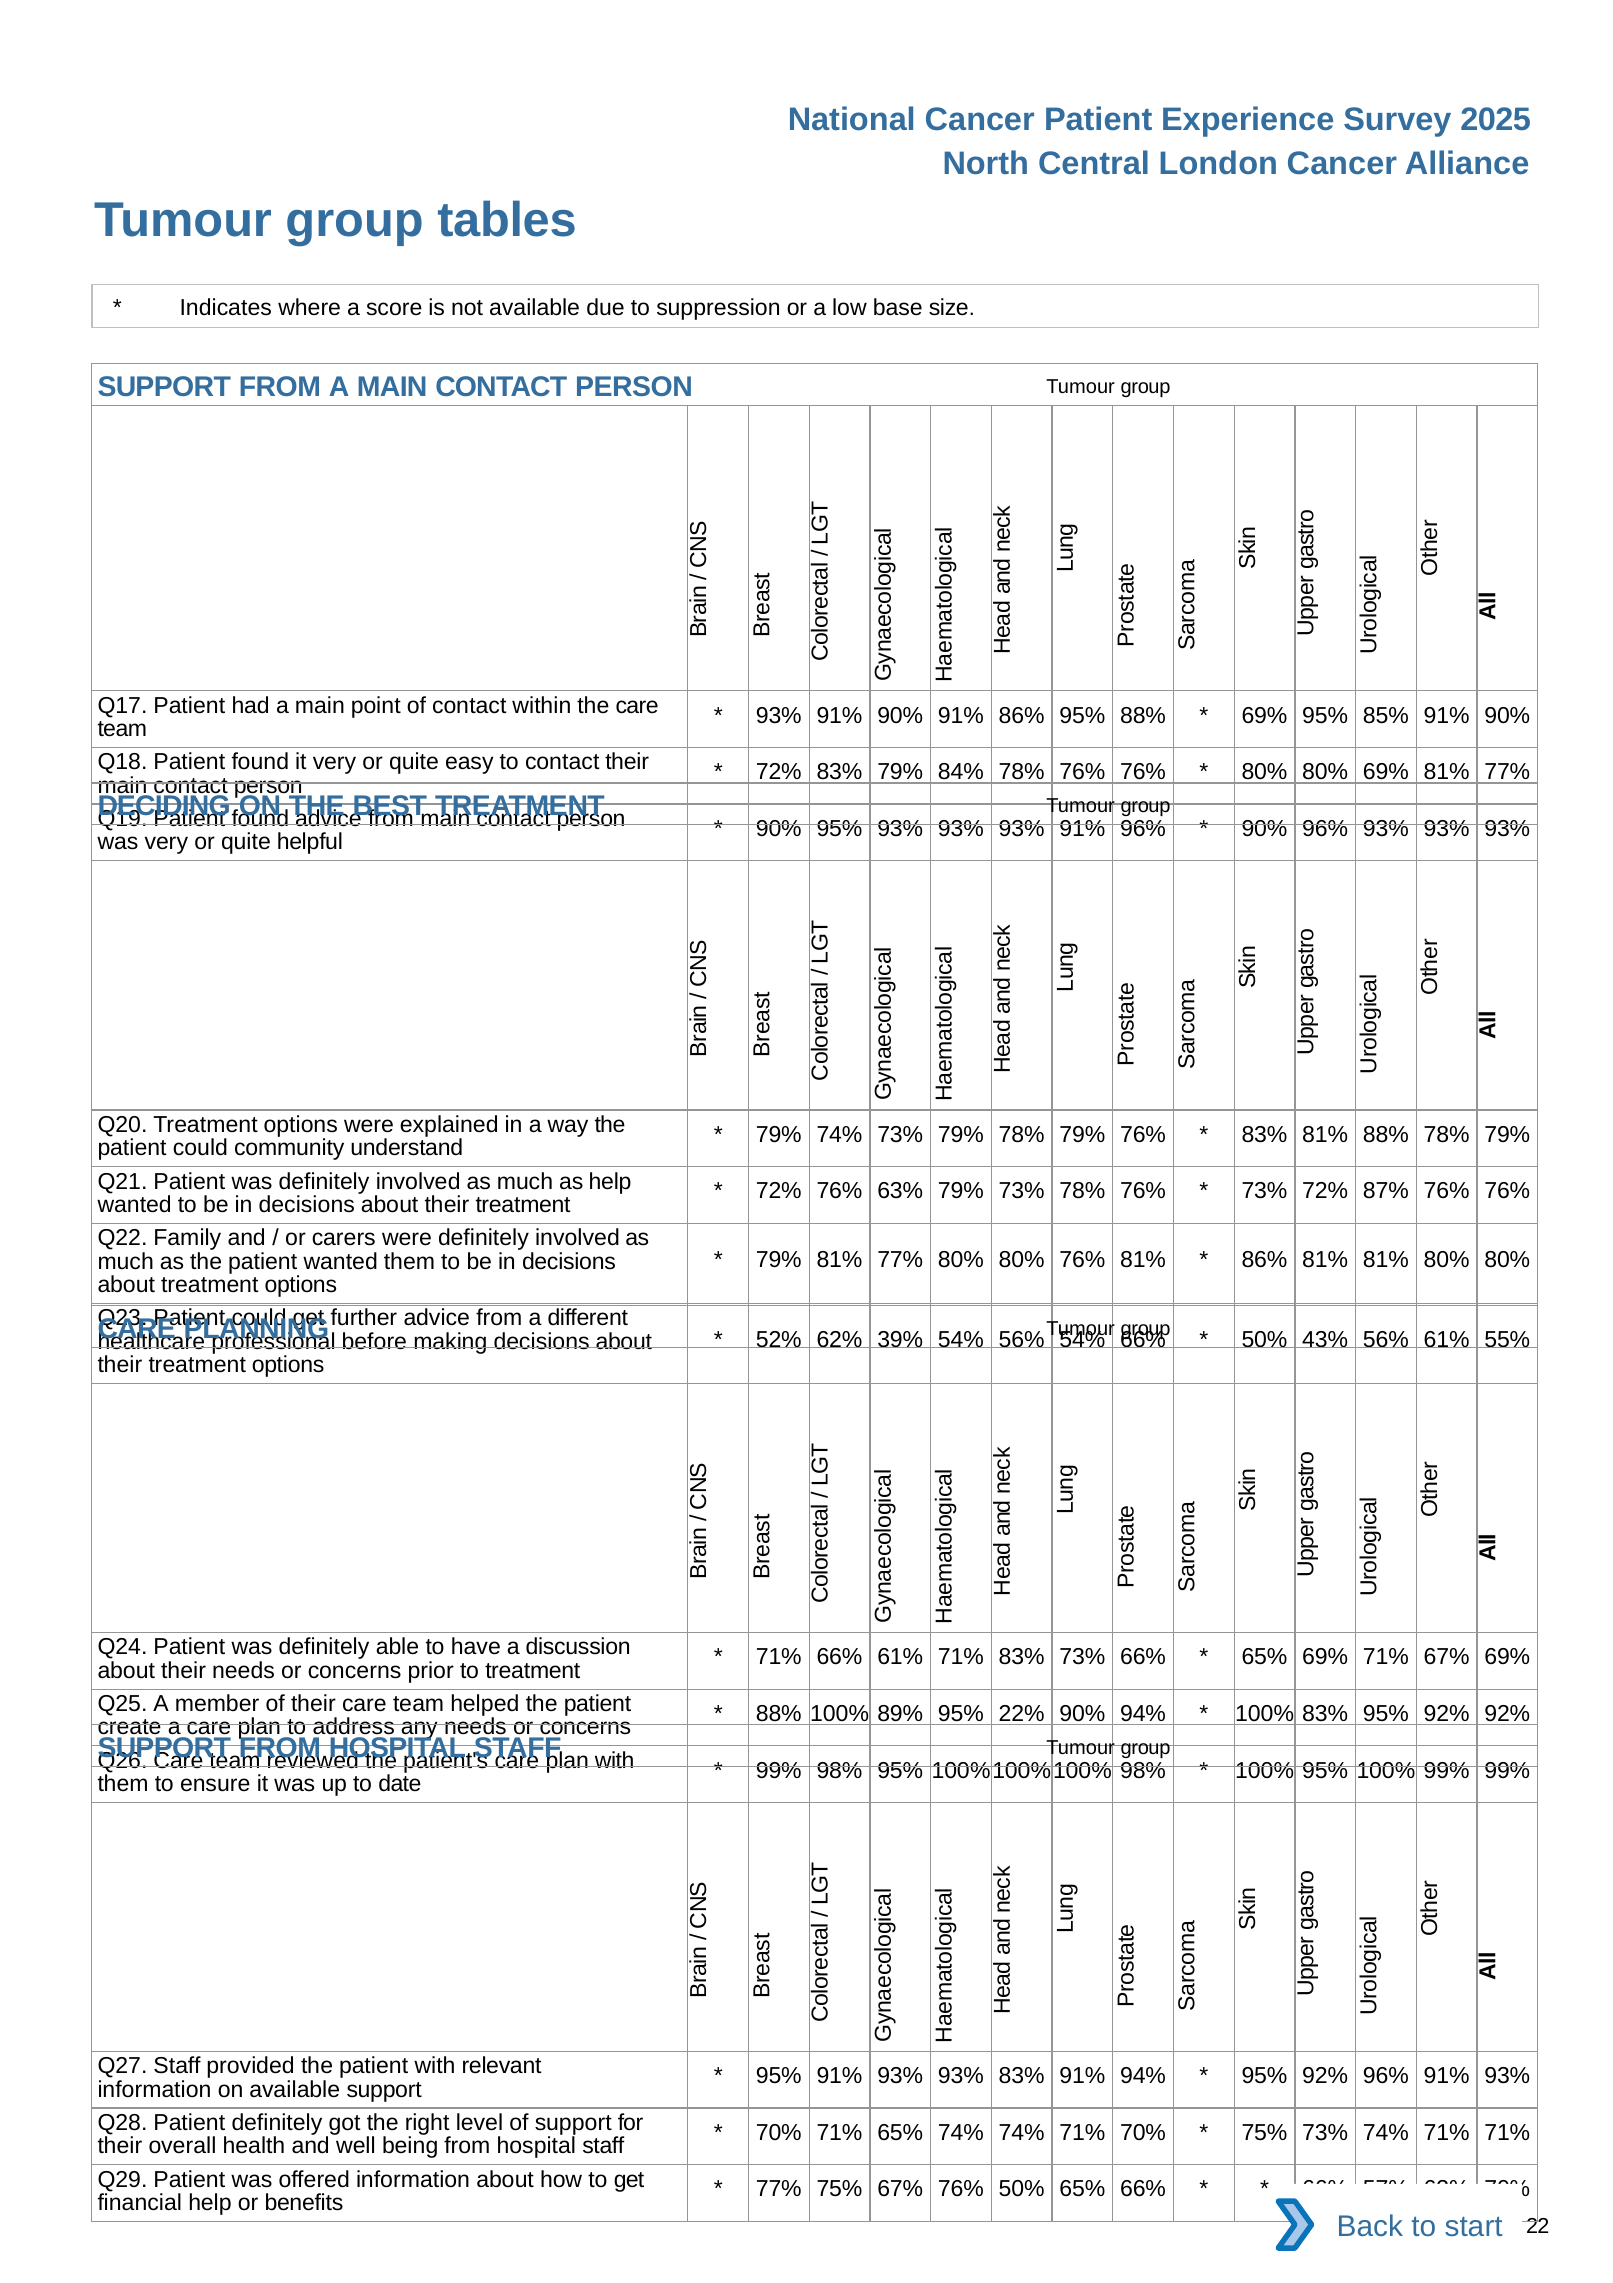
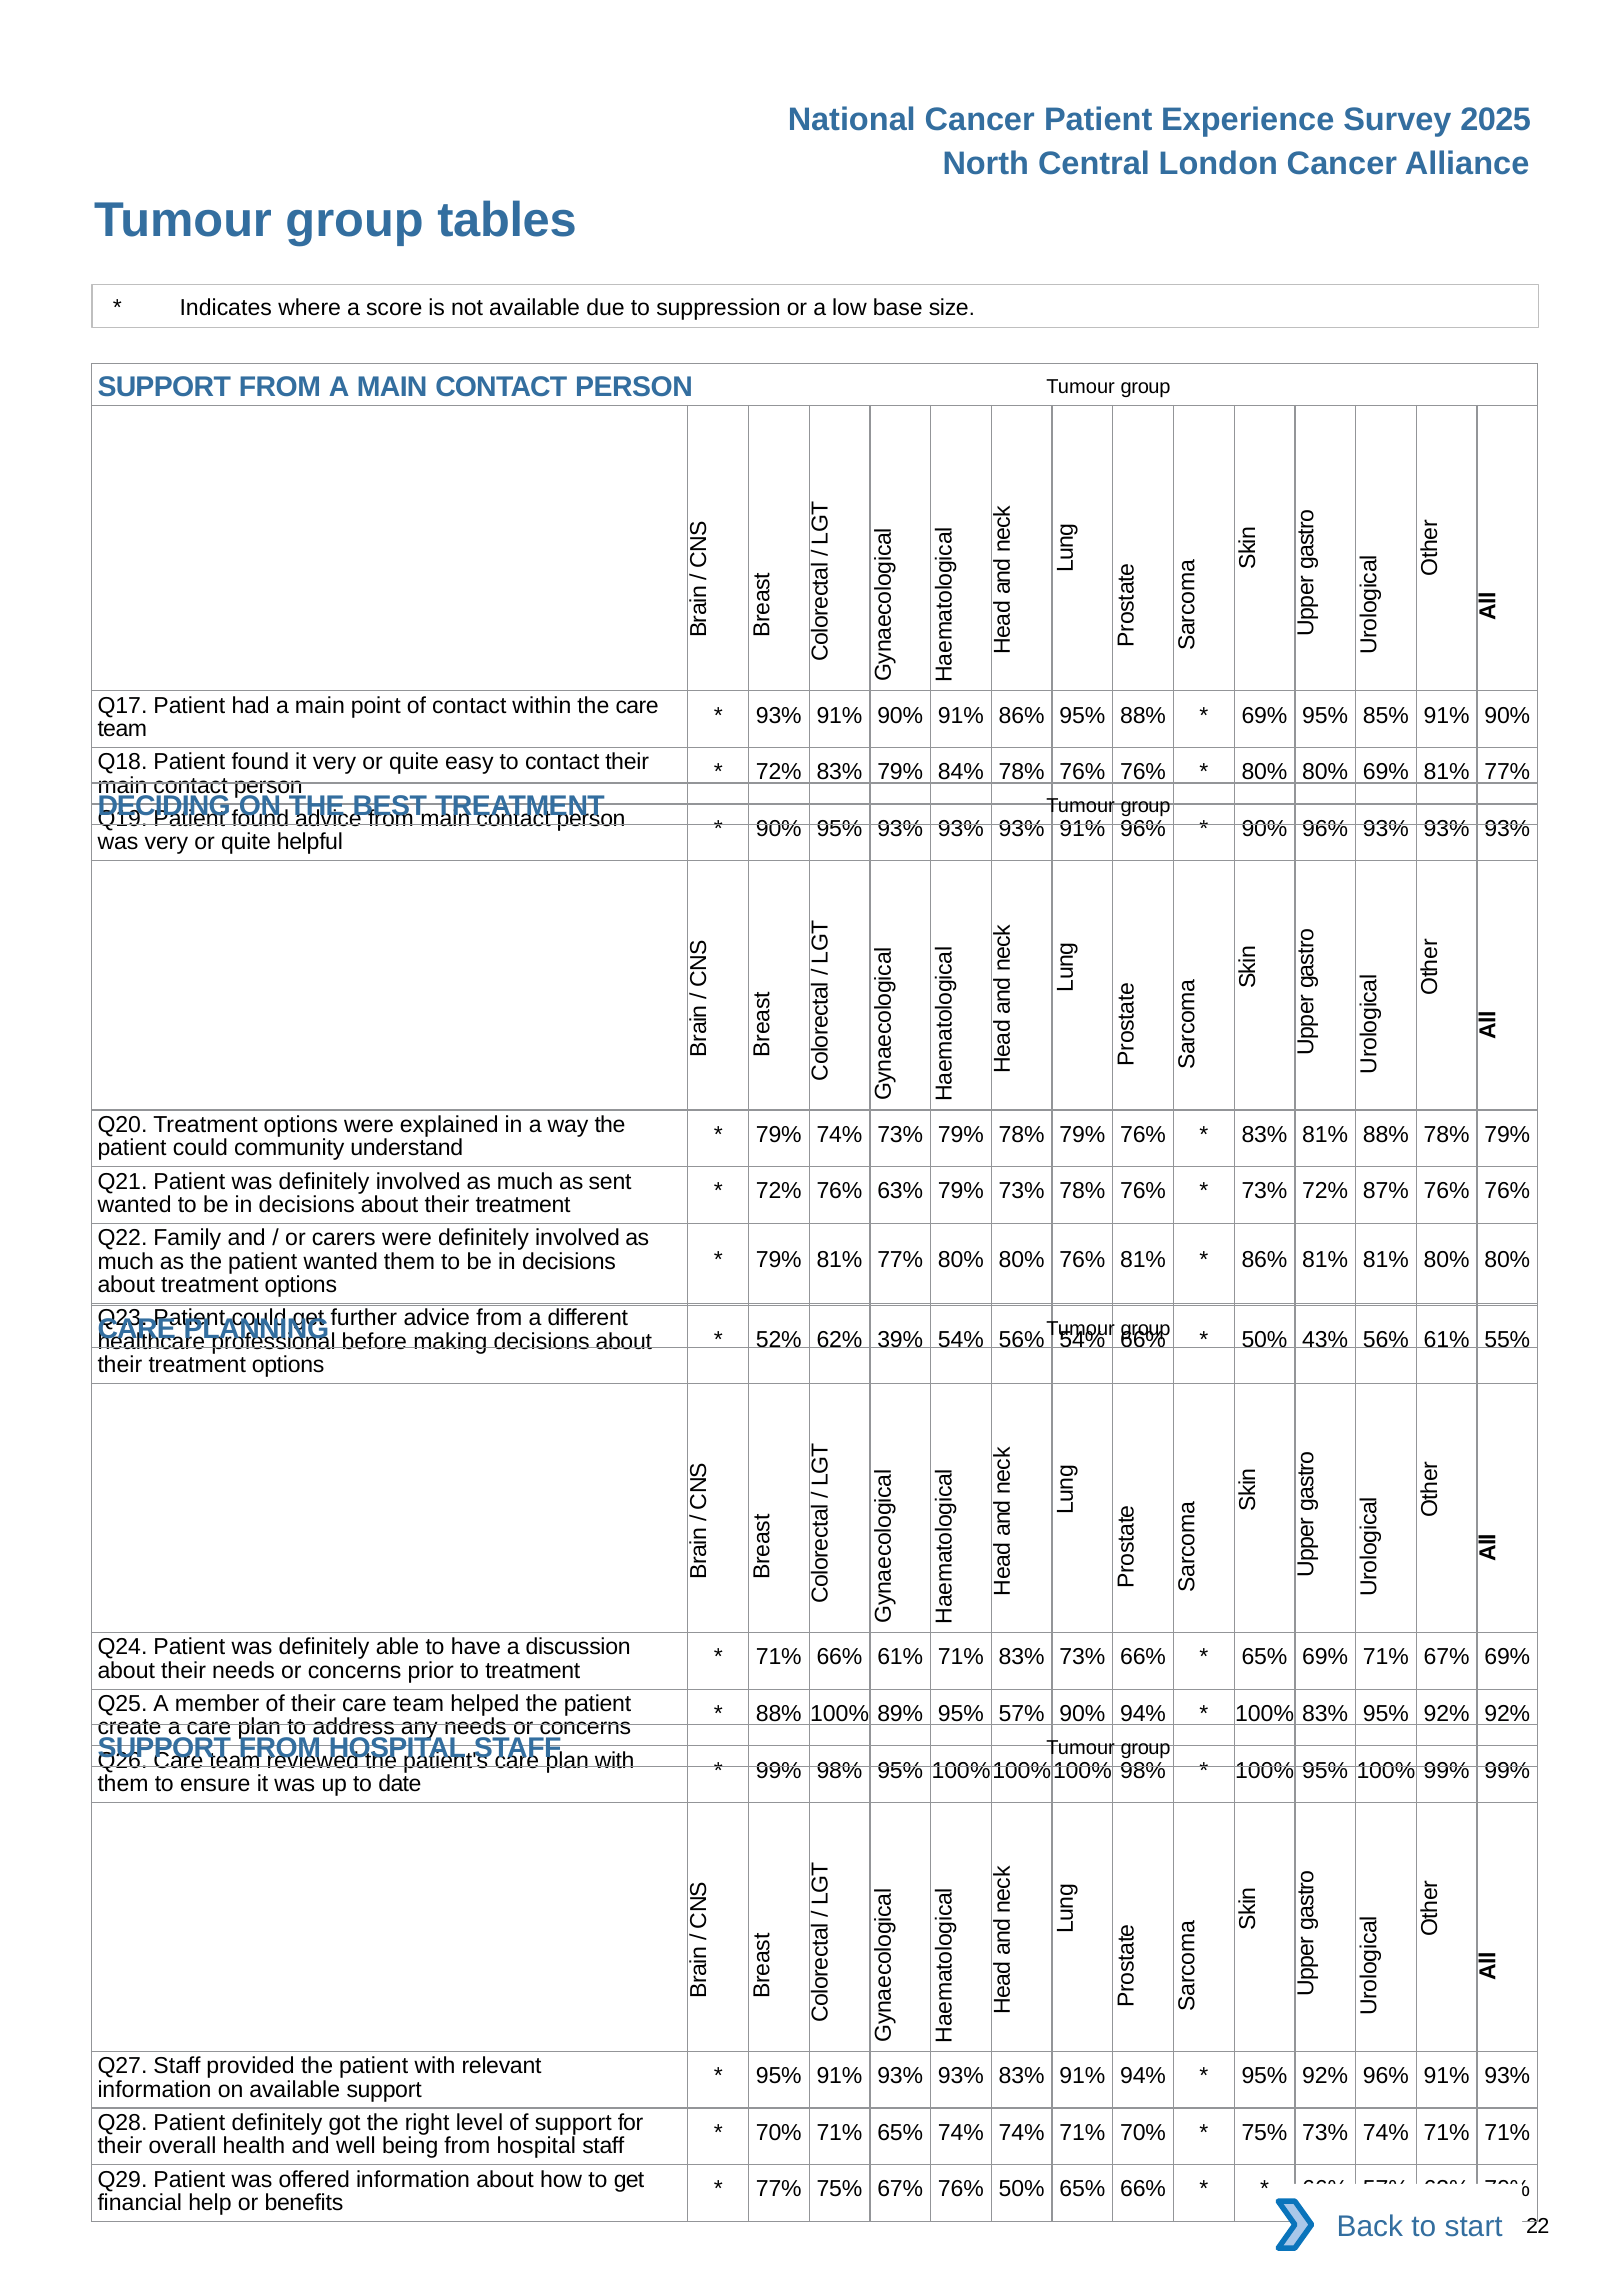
as help: help -> sent (610, 1181)
95% 22%: 22% -> 57% (1022, 1714)
